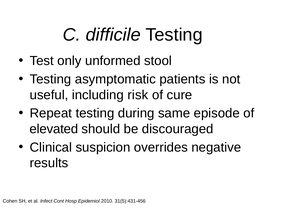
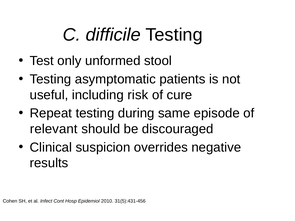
elevated: elevated -> relevant (54, 129)
